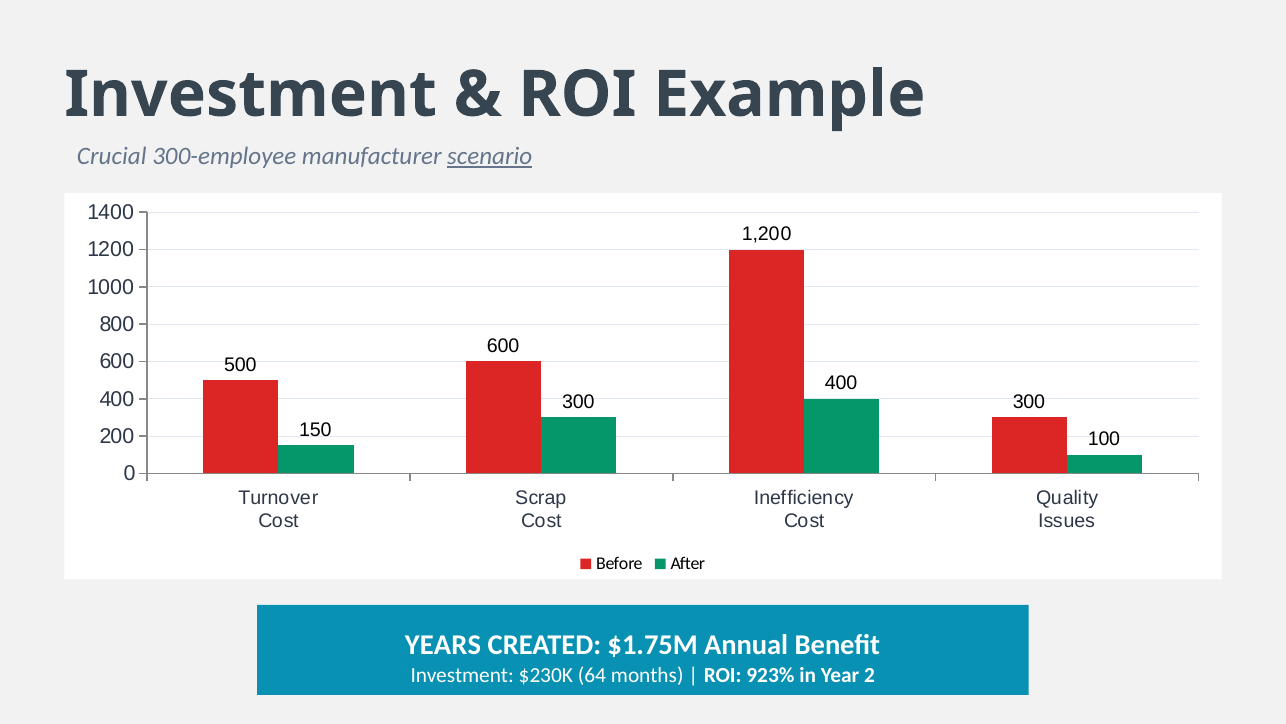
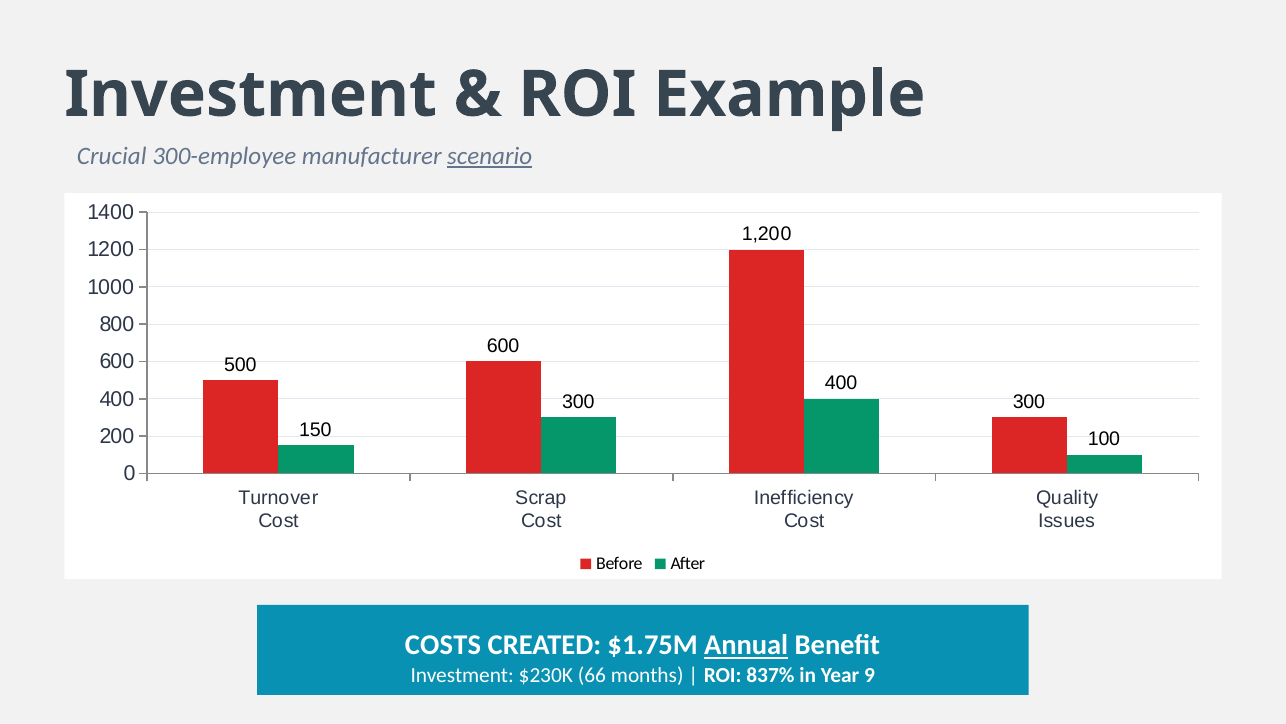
YEARS: YEARS -> COSTS (443, 645)
Annual underline: none -> present (746, 645)
64: 64 -> 66 (592, 674)
923%: 923% -> 837% (770, 674)
2: 2 -> 9 (870, 674)
